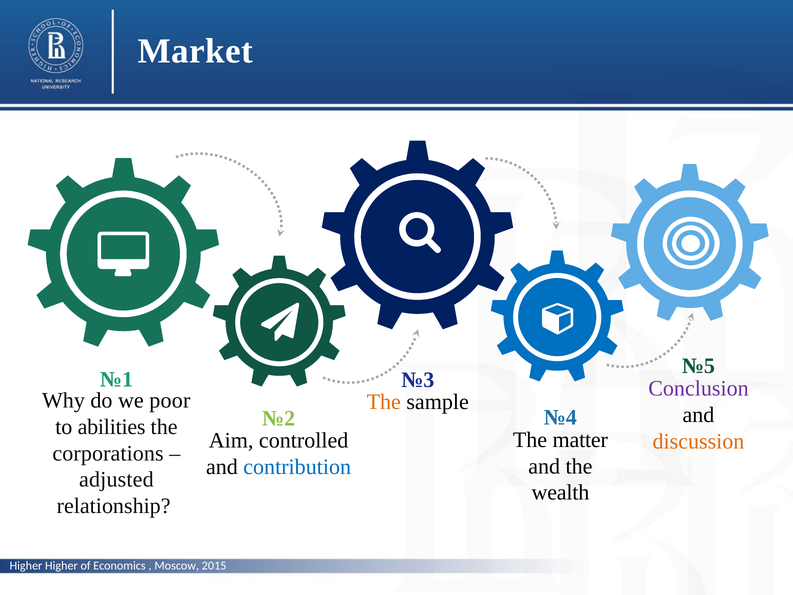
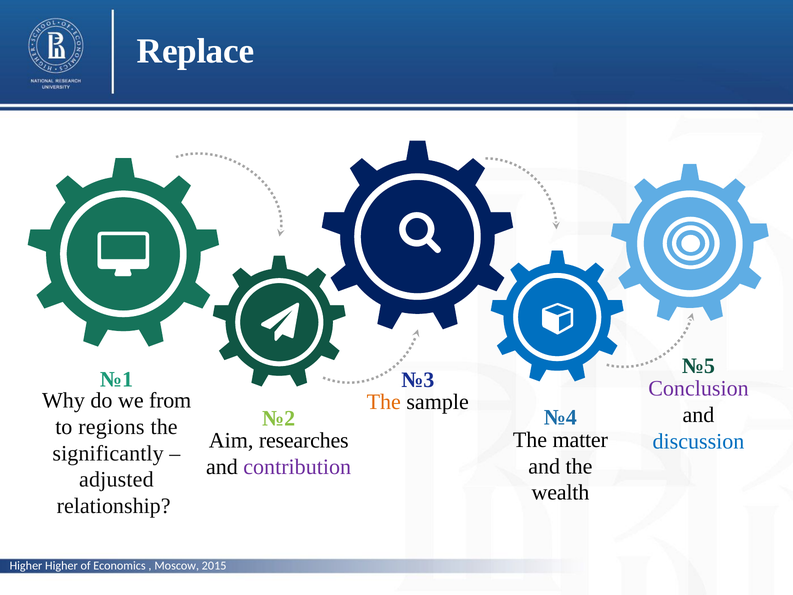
Market: Market -> Replace (196, 51)
poor: poor -> from (170, 400)
abilities: abilities -> regions (111, 427)
controlled: controlled -> researches (304, 440)
discussion colour: orange -> blue (698, 441)
corporations: corporations -> significantly (108, 453)
contribution colour: blue -> purple (297, 467)
